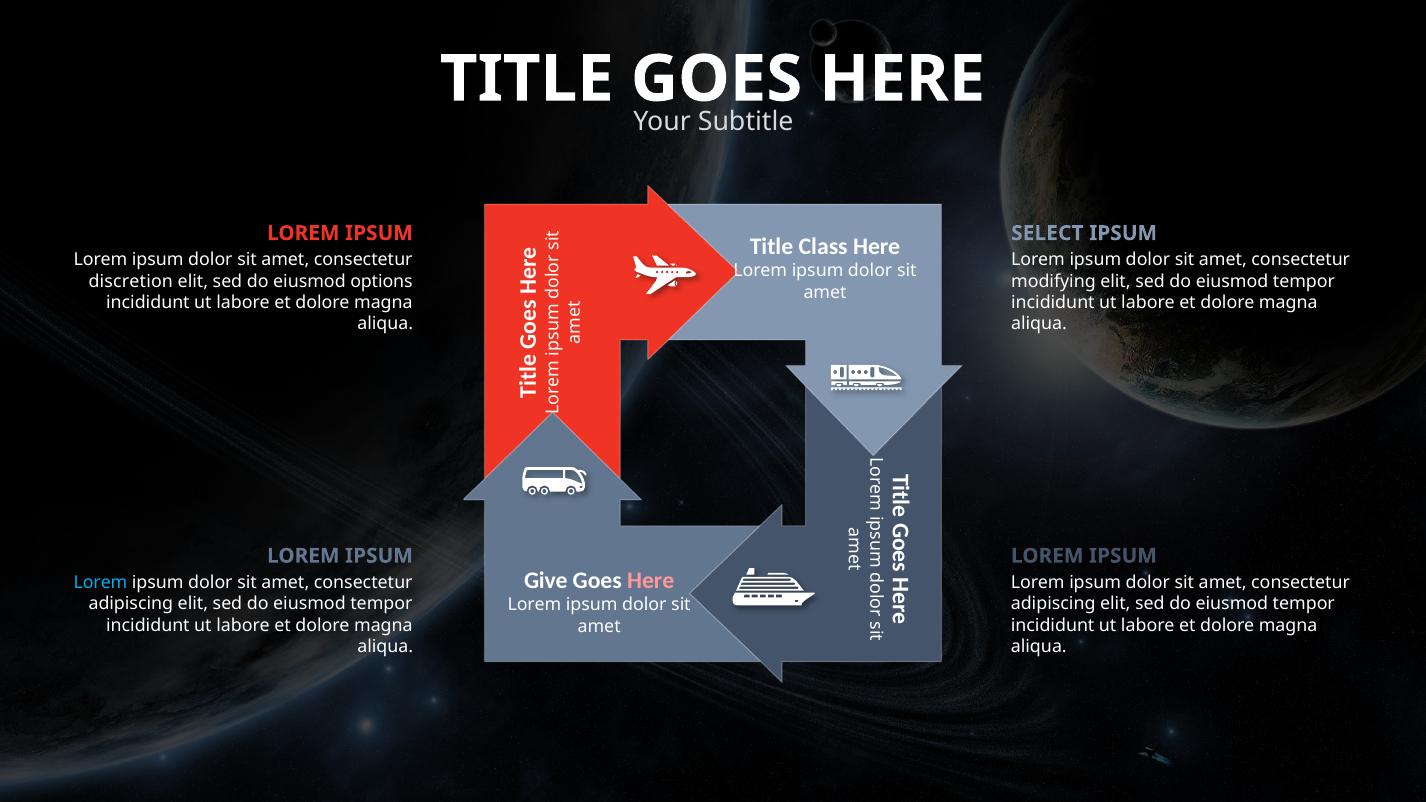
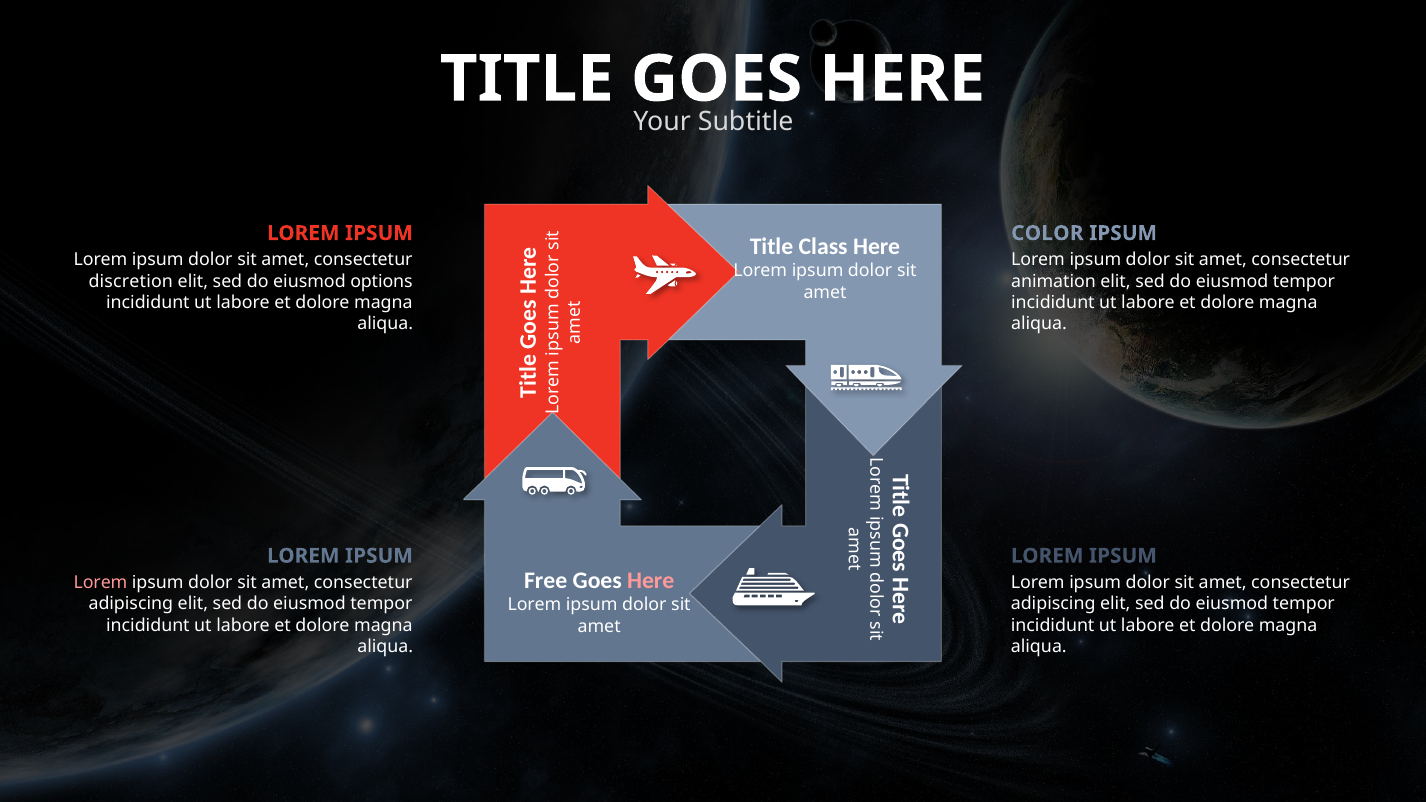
SELECT: SELECT -> COLOR (1047, 233)
modifying: modifying -> animation (1053, 281)
Give: Give -> Free (546, 580)
Lorem colour: light blue -> pink (100, 582)
